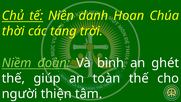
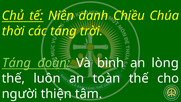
Hoan: Hoan -> Chiều (129, 16)
Niềm: Niềm -> Táng (17, 63)
ghét: ghét -> lòng (165, 63)
giúp: giúp -> luôn (47, 78)
